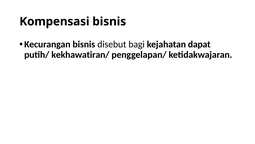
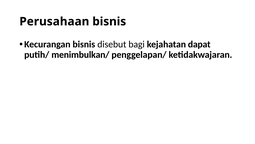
Kompensasi: Kompensasi -> Perusahaan (54, 21)
kekhawatiran/: kekhawatiran/ -> menimbulkan/ (80, 55)
